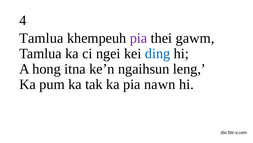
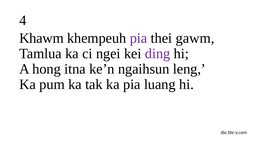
Tamlua: Tamlua -> Khawm (41, 38)
ding colour: blue -> purple (158, 53)
nawn: nawn -> luang (160, 84)
